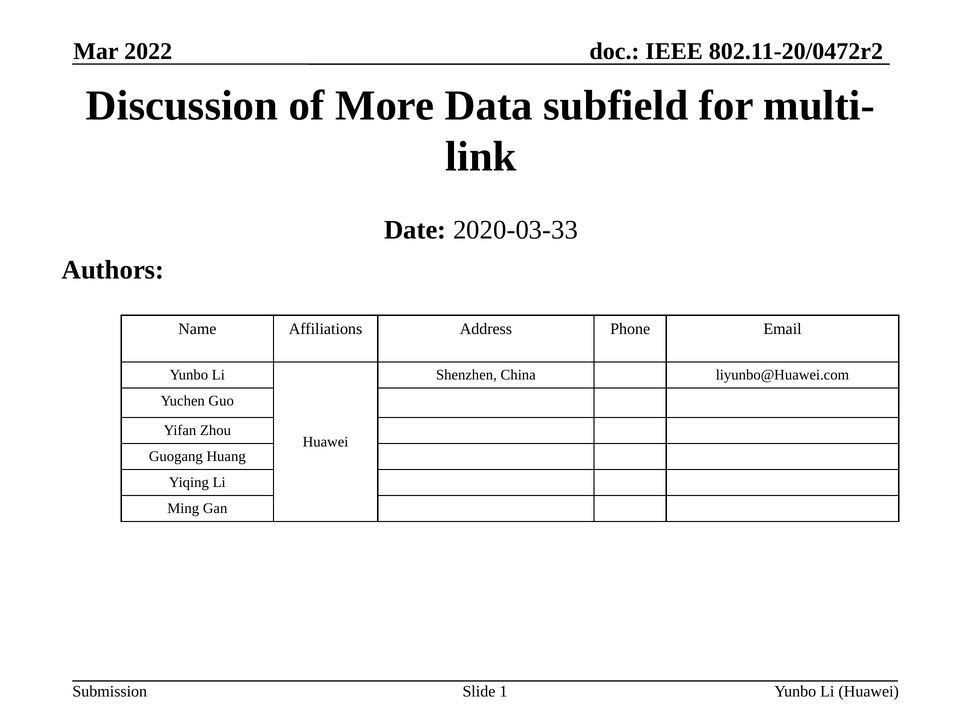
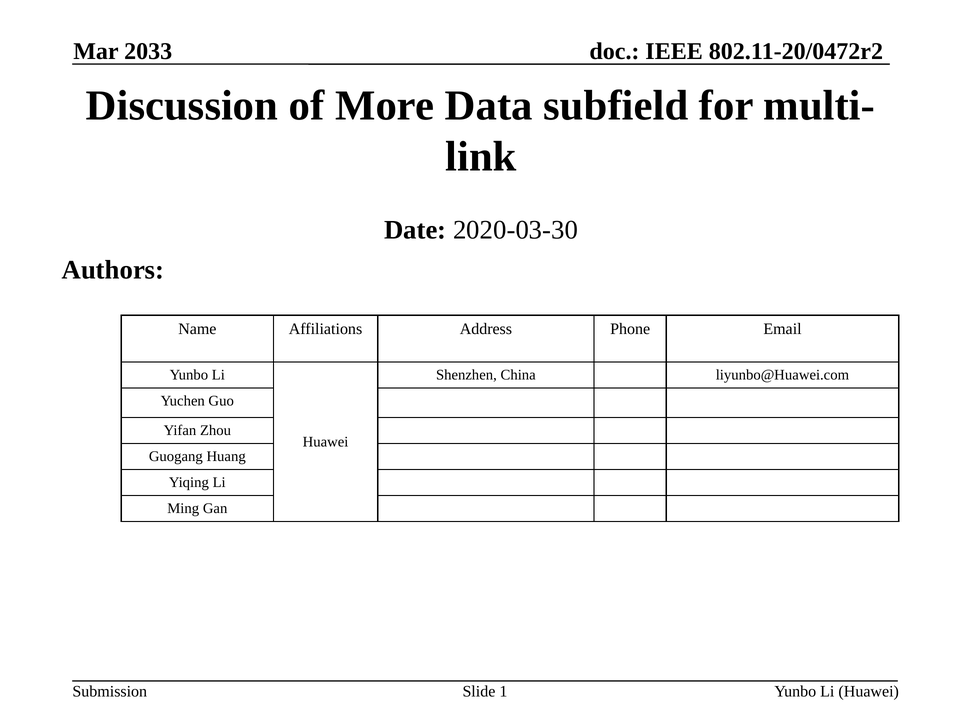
2022: 2022 -> 2033 (148, 51)
2020-03-33: 2020-03-33 -> 2020-03-30 (516, 230)
